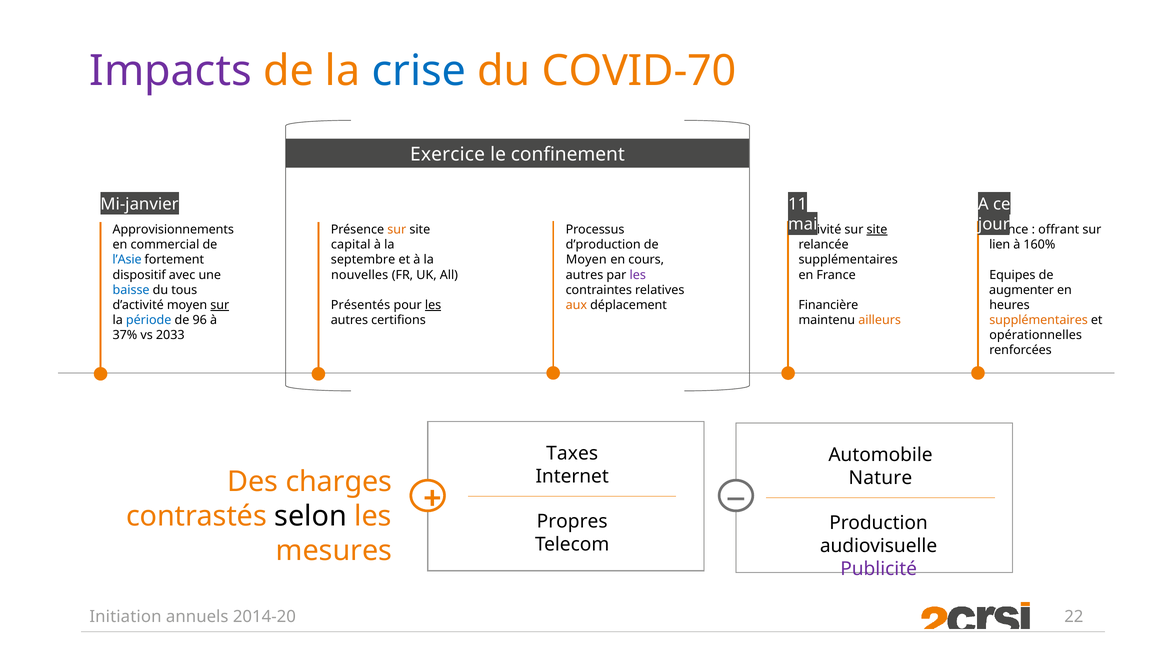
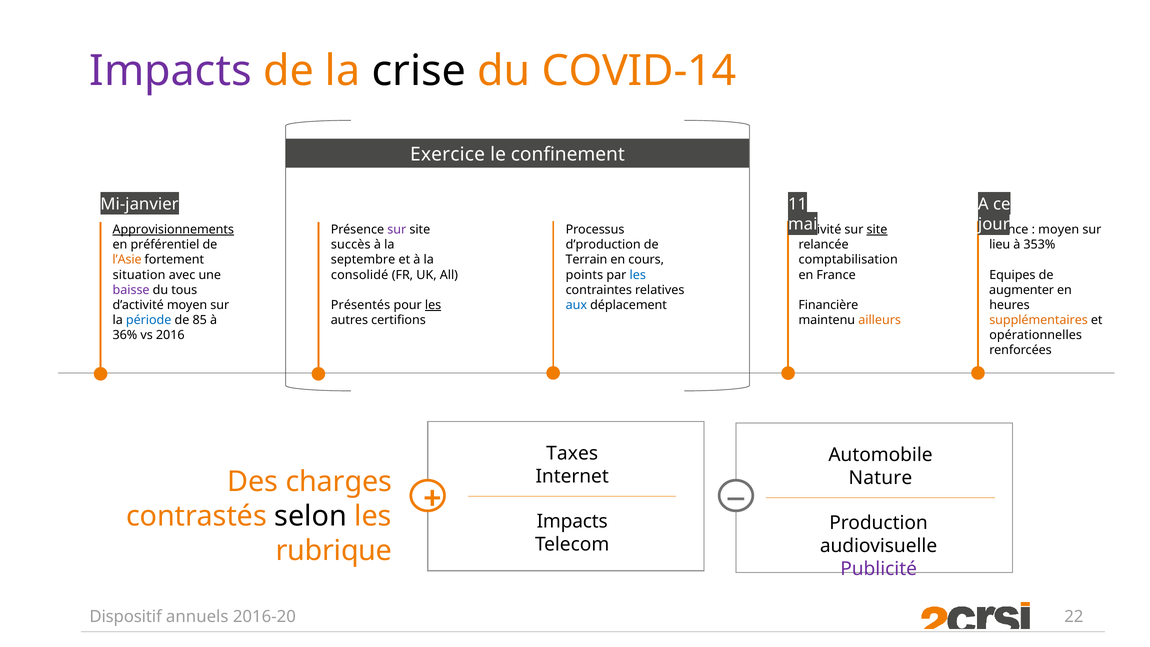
crise colour: blue -> black (419, 71)
COVID-70: COVID-70 -> COVID-14 (639, 71)
Approvisionnements underline: none -> present (173, 230)
sur colour: orange -> purple (397, 230)
offrant: offrant -> moyen (1059, 230)
commercial: commercial -> préférentiel (165, 245)
capital: capital -> succès (351, 245)
lien: lien -> lieu (1000, 245)
160%: 160% -> 353% (1039, 245)
l’Asie colour: blue -> orange (127, 260)
Moyen: Moyen -> Terrain (586, 260)
supplémentaires: supplémentaires -> comptabilisation (848, 260)
dispositif: dispositif -> situation (139, 275)
nouvelles: nouvelles -> consolidé (360, 275)
autres: autres -> points (584, 275)
les colour: purple -> blue (638, 275)
baisse colour: blue -> purple (131, 290)
sur underline: present -> none (220, 305)
aux colour: orange -> blue (576, 305)
96: 96 -> 85 (200, 320)
37%: 37% -> 36% (125, 335)
2033: 2033 -> 2016 (170, 335)
Propres: Propres -> Impacts (572, 521)
mesures: mesures -> rubrique (334, 551)
Initiation: Initiation -> Dispositif (126, 617)
2014-20: 2014-20 -> 2016-20 (264, 617)
